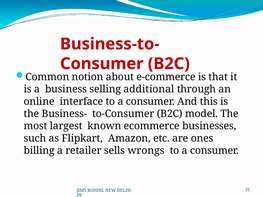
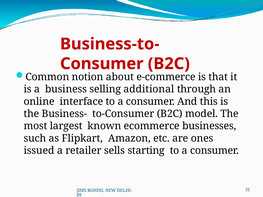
billing: billing -> issued (39, 151)
wrongs: wrongs -> starting (146, 151)
